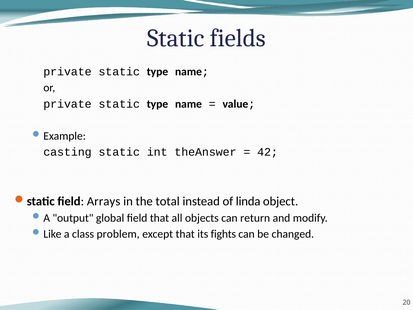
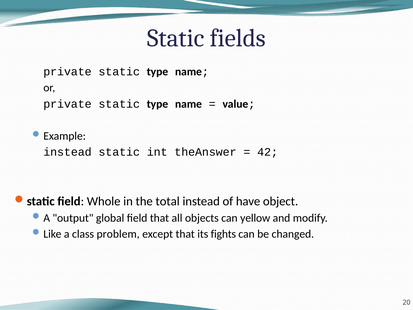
casting: casting -> instead (67, 152)
Arrays: Arrays -> Whole (104, 201)
linda: linda -> have (248, 201)
return: return -> yellow (255, 218)
